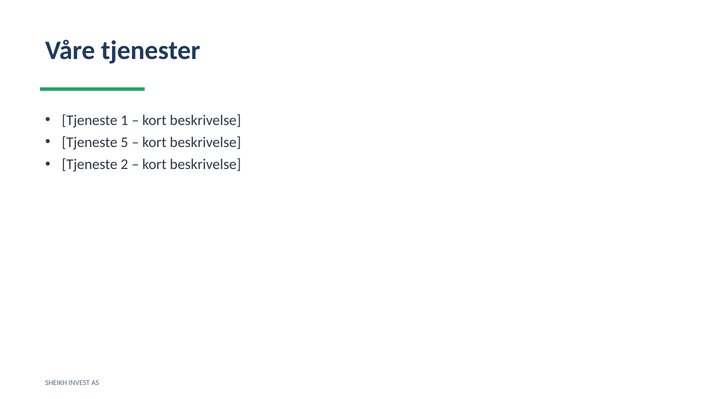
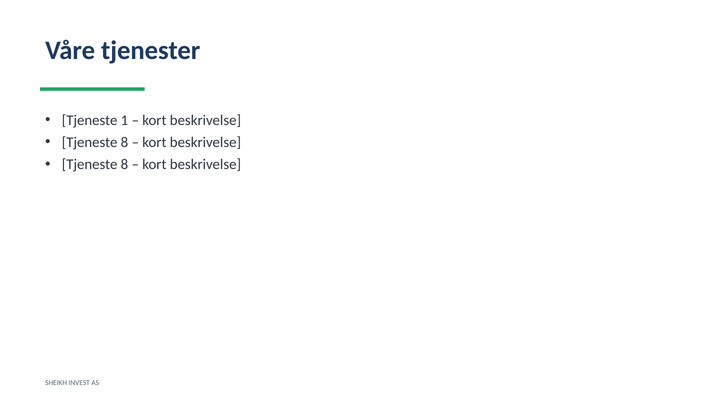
5: 5 -> 8 (124, 142)
2: 2 -> 8 (124, 165)
